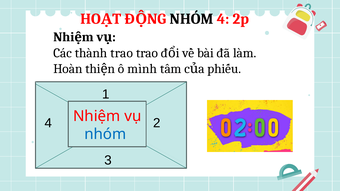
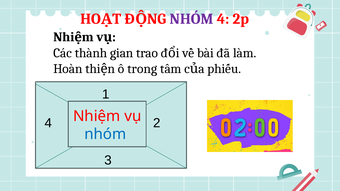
NHÓM colour: black -> purple (192, 19)
thành trao: trao -> gian (122, 53)
mình: mình -> trong (142, 69)
